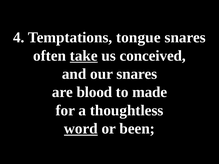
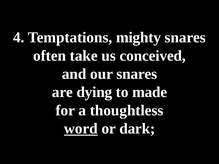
tongue: tongue -> mighty (138, 38)
take underline: present -> none (84, 56)
blood: blood -> dying (94, 92)
been: been -> dark (137, 129)
